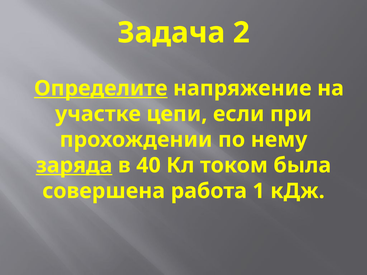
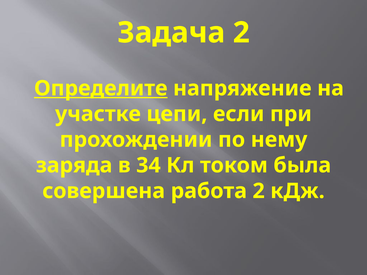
заряда underline: present -> none (74, 165)
40: 40 -> 34 (148, 165)
работа 1: 1 -> 2 (259, 191)
